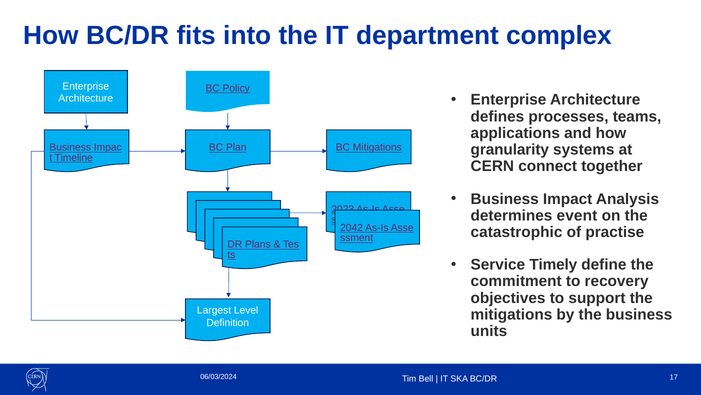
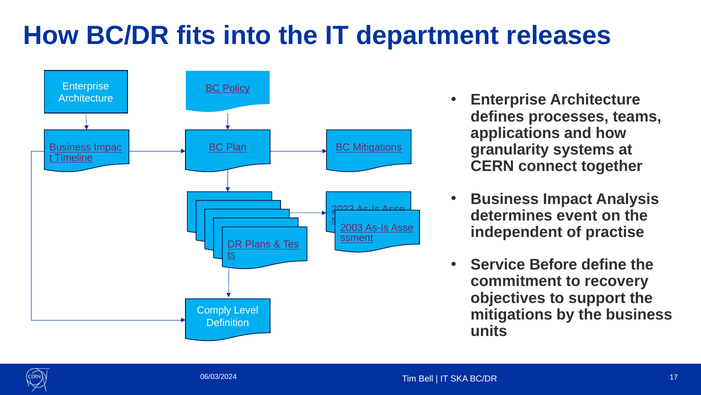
complex: complex -> releases (559, 36)
2042: 2042 -> 2003 (352, 227)
catastrophic: catastrophic -> independent (517, 232)
Timely: Timely -> Before (553, 264)
Largest: Largest -> Comply (214, 310)
